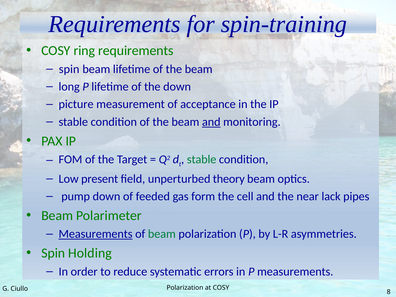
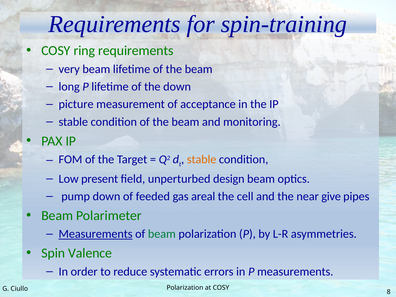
spin: spin -> very (69, 69)
and underline: present -> none (211, 122)
stable colour: green -> orange (202, 159)
theory: theory -> design (229, 179)
form: form -> areal (203, 196)
lack: lack -> give (331, 196)
Holding: Holding -> Valence (90, 253)
